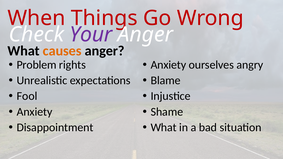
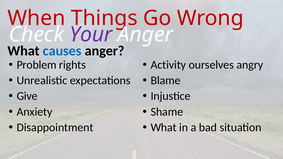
causes colour: orange -> blue (62, 51)
Anxiety: Anxiety -> Activity (168, 65)
Fool: Fool -> Give (27, 96)
